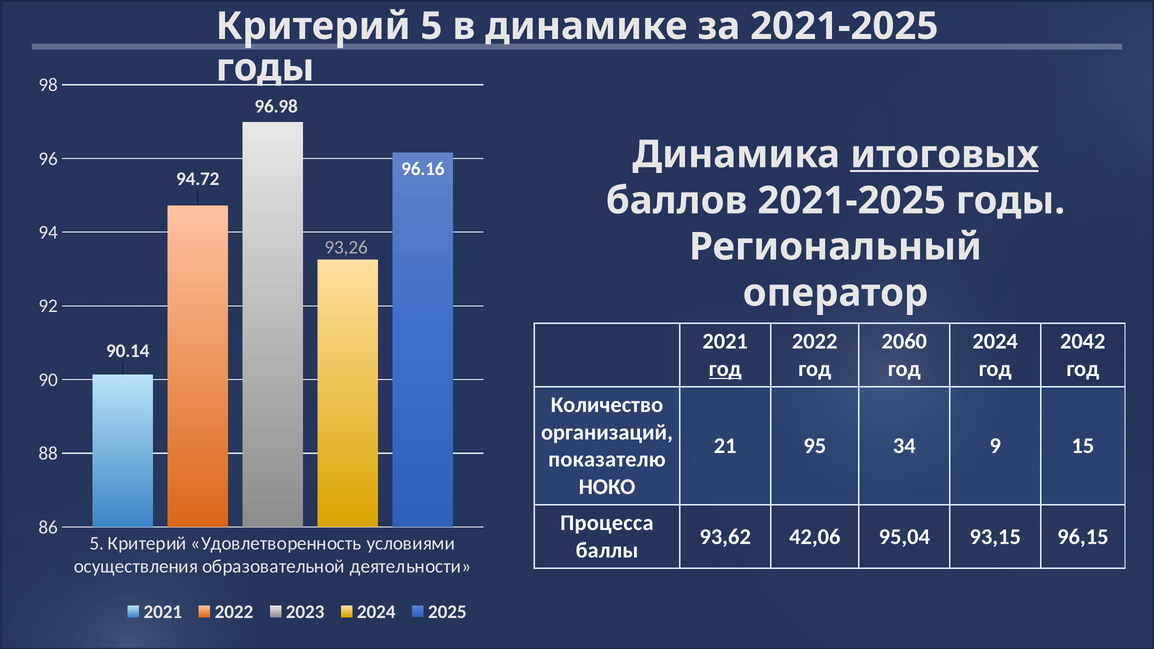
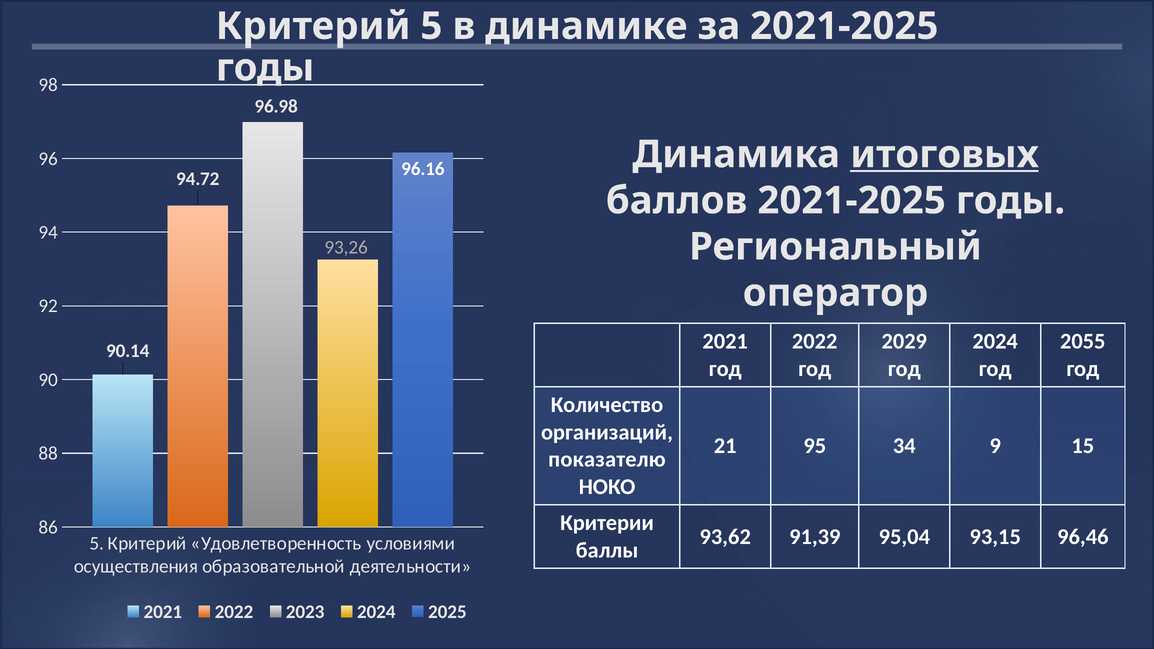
2060: 2060 -> 2029 (904, 342)
2042: 2042 -> 2055 (1083, 342)
год underline: present -> none (725, 369)
Процесса: Процесса -> Критерии (607, 523)
42,06: 42,06 -> 91,39 (815, 537)
96,15: 96,15 -> 96,46 (1083, 537)
